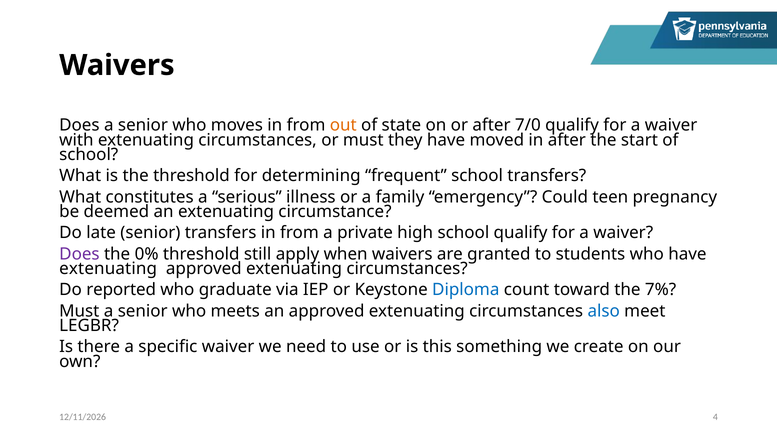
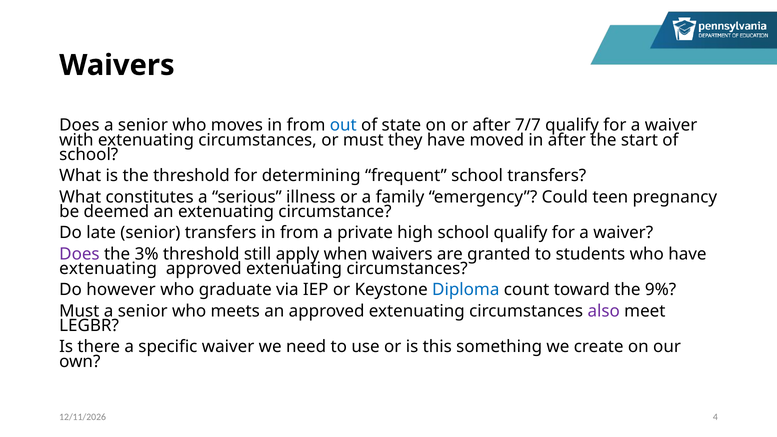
out colour: orange -> blue (343, 125)
7/0: 7/0 -> 7/7 (528, 125)
0%: 0% -> 3% (147, 254)
reported: reported -> however (121, 290)
7%: 7% -> 9% (661, 290)
also colour: blue -> purple (604, 311)
